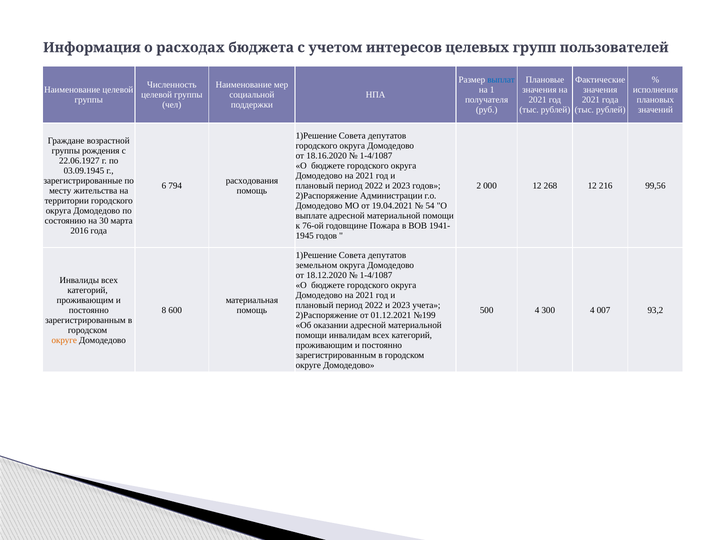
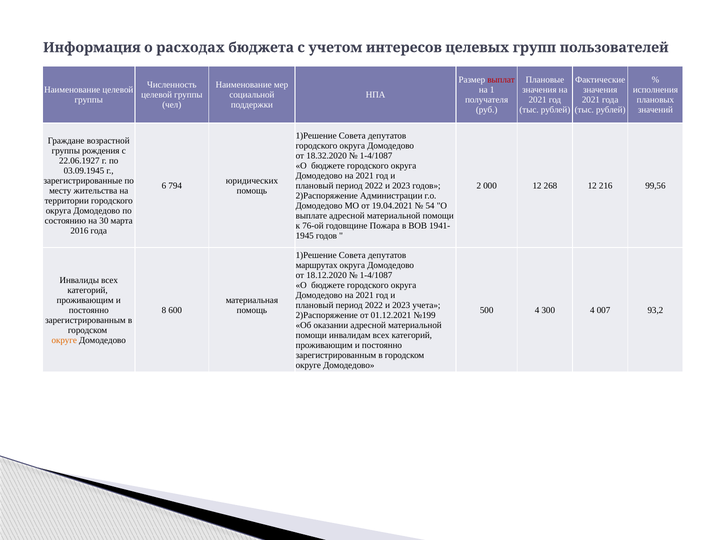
выплат colour: blue -> red (501, 80)
18.16.2020: 18.16.2020 -> 18.32.2020 (327, 156)
расходования: расходования -> юридических (252, 181)
земельном: земельном -> маршрутах (317, 265)
